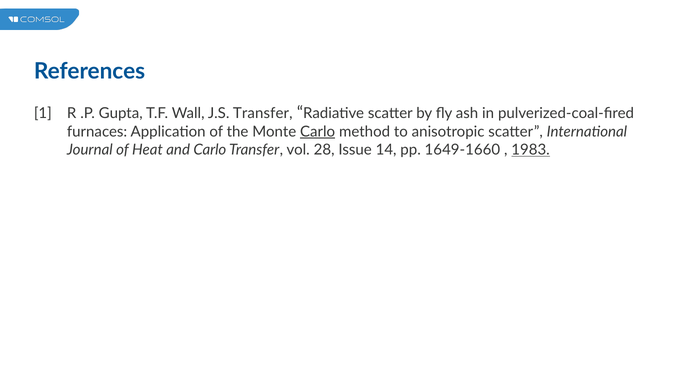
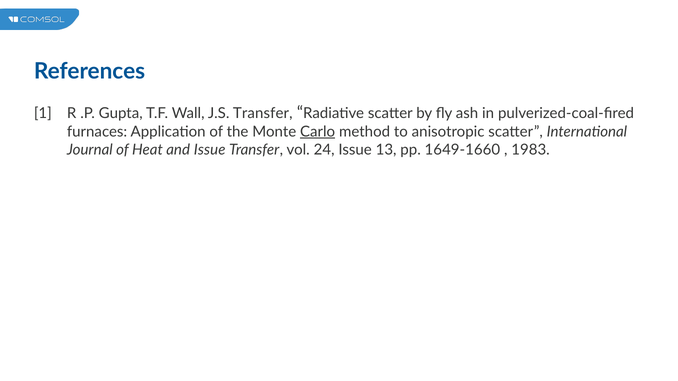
and Carlo: Carlo -> Issue (210, 150)
28: 28 -> 24 (324, 150)
14: 14 -> 13 (386, 150)
1983 underline: present -> none (531, 150)
